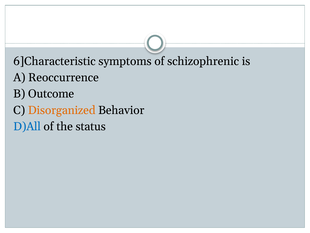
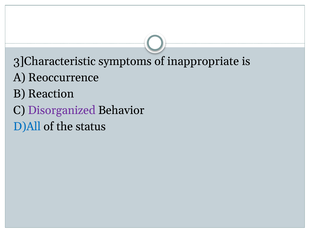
6]Characteristic: 6]Characteristic -> 3]Characteristic (54, 61)
schizophrenic: schizophrenic -> inappropriate (203, 61)
Outcome: Outcome -> Reaction (51, 94)
Disorganized colour: orange -> purple (62, 110)
